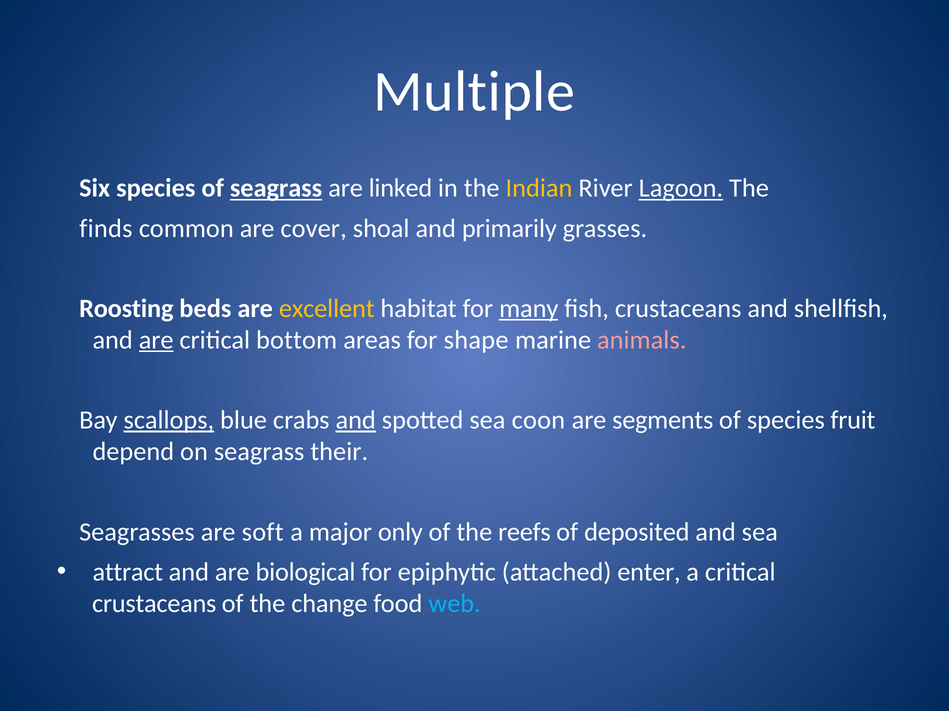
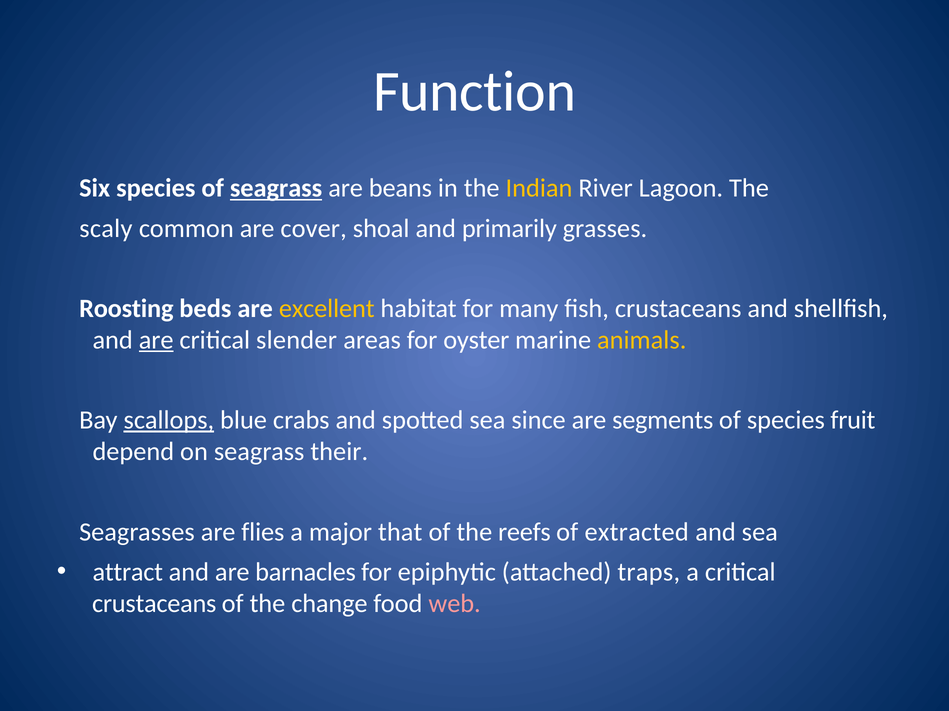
Multiple: Multiple -> Function (475, 92)
linked: linked -> beans (400, 188)
Lagoon underline: present -> none (681, 188)
finds: finds -> scaly (106, 229)
many underline: present -> none (529, 309)
bottom: bottom -> slender (297, 340)
shape: shape -> oyster (476, 340)
animals colour: pink -> yellow (642, 340)
and underline: present -> none (356, 421)
coon: coon -> since (539, 421)
soft: soft -> flies (263, 532)
only: only -> that (400, 532)
deposited: deposited -> extracted (637, 532)
biological: biological -> barnacles (306, 573)
enter: enter -> traps (649, 573)
web colour: light blue -> pink (455, 604)
